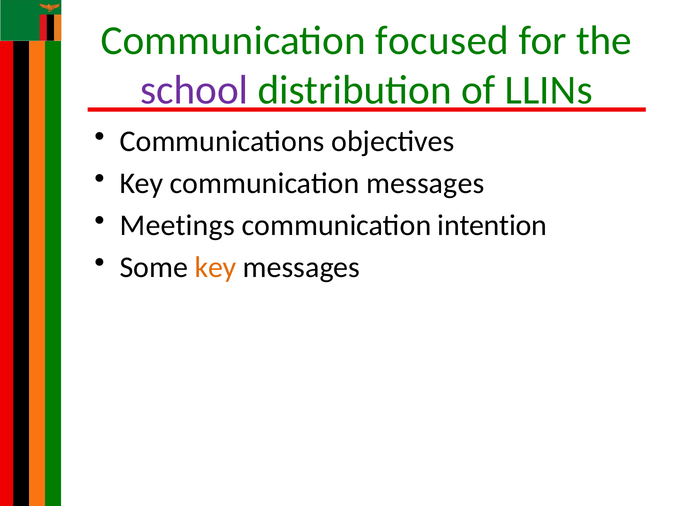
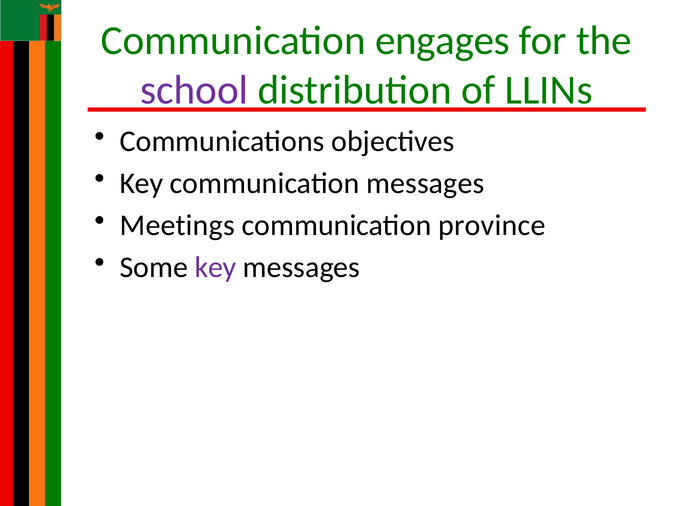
focused: focused -> engages (443, 41)
intention: intention -> province (492, 226)
key colour: orange -> purple (216, 268)
